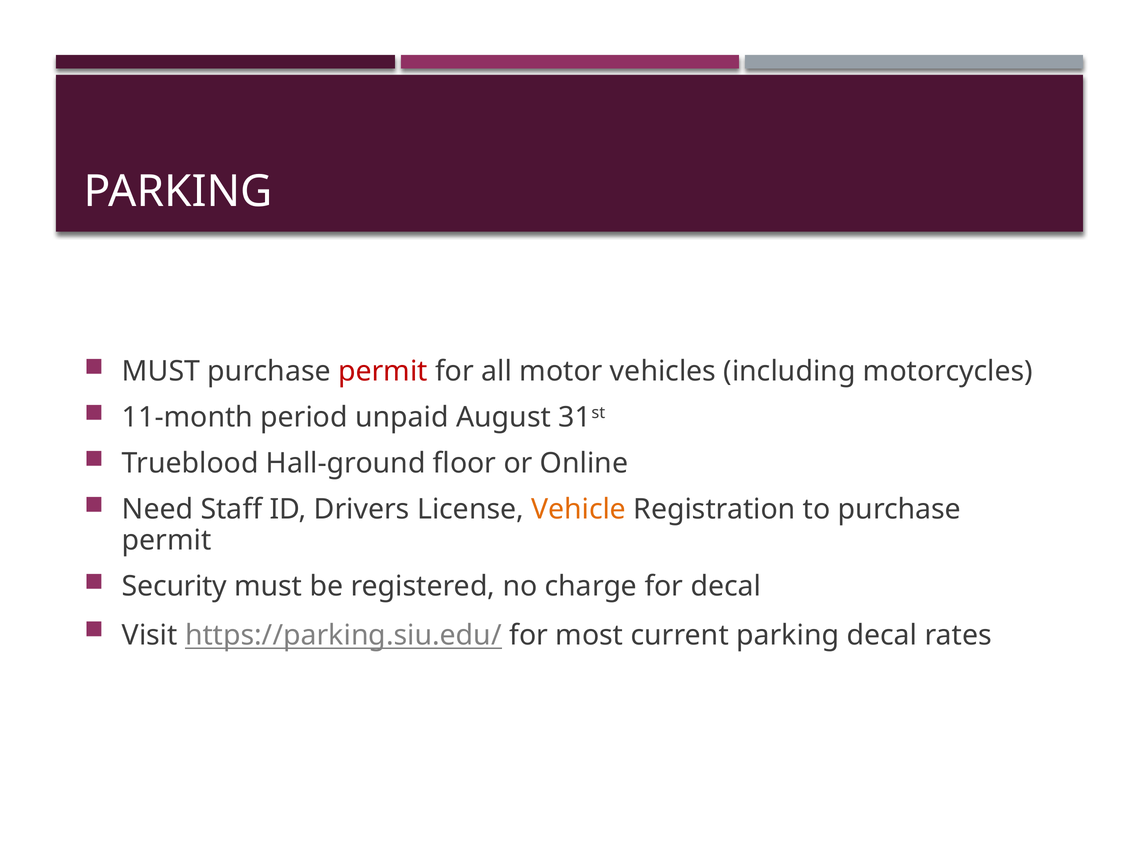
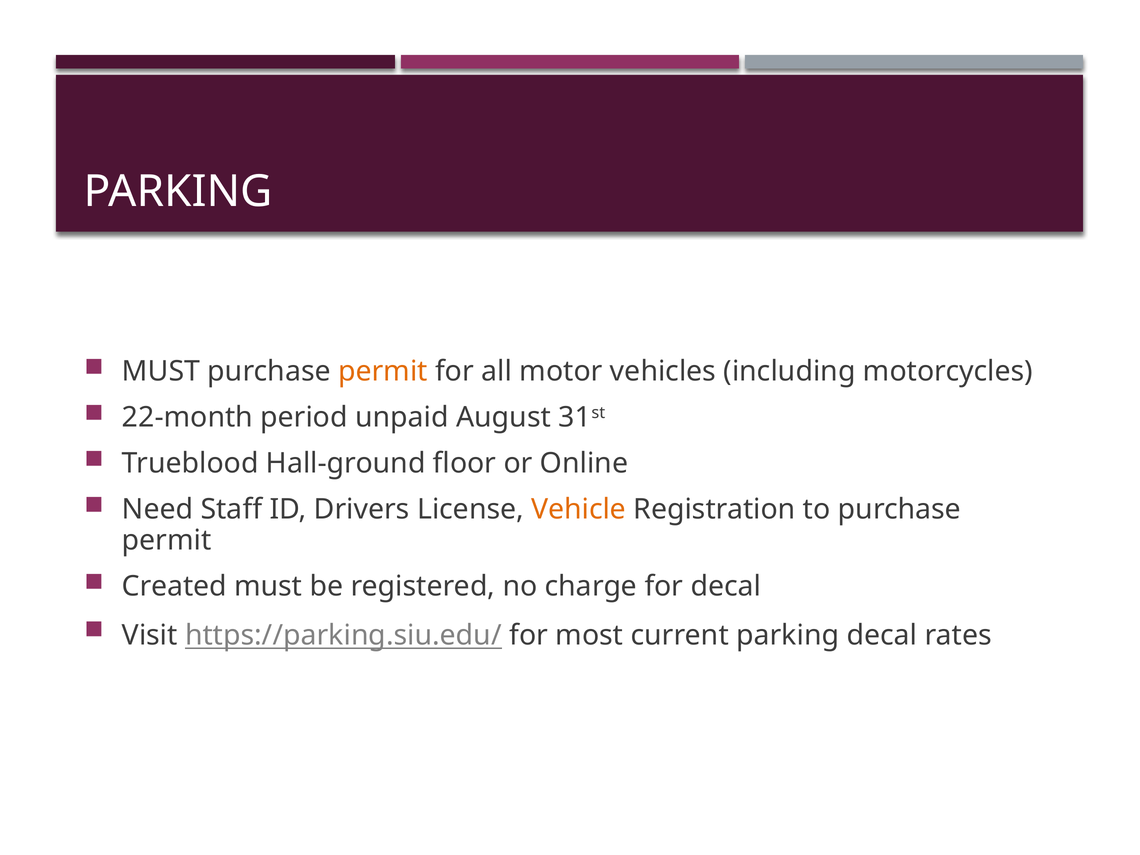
permit colour: red -> orange (383, 371)
11-month: 11-month -> 22-month (187, 417)
Security: Security -> Created (174, 586)
